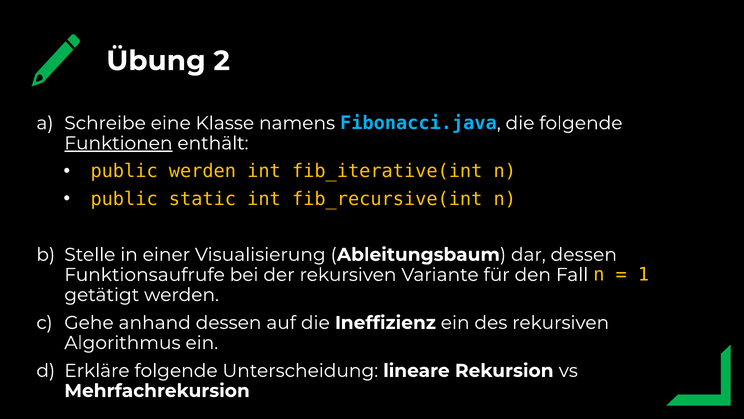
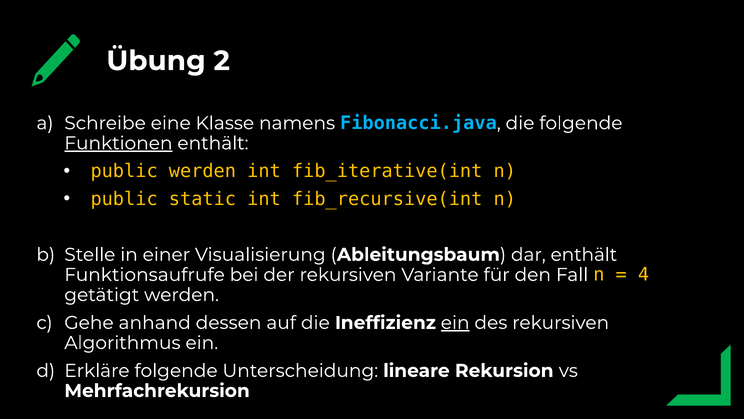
dar dessen: dessen -> enthält (584, 254)
1: 1 -> 4 (644, 274)
ein underline: none -> present (455, 322)
